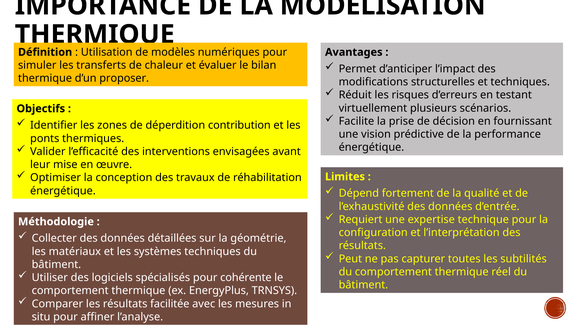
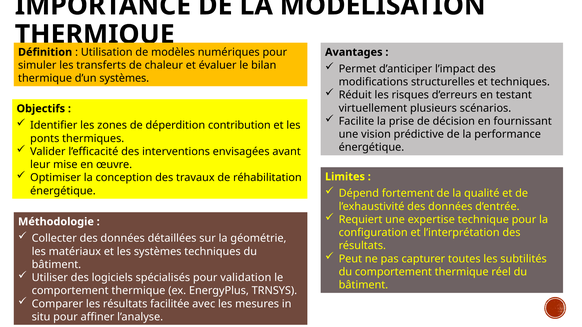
d’un proposer: proposer -> systèmes (124, 78)
cohérente: cohérente -> validation (246, 278)
